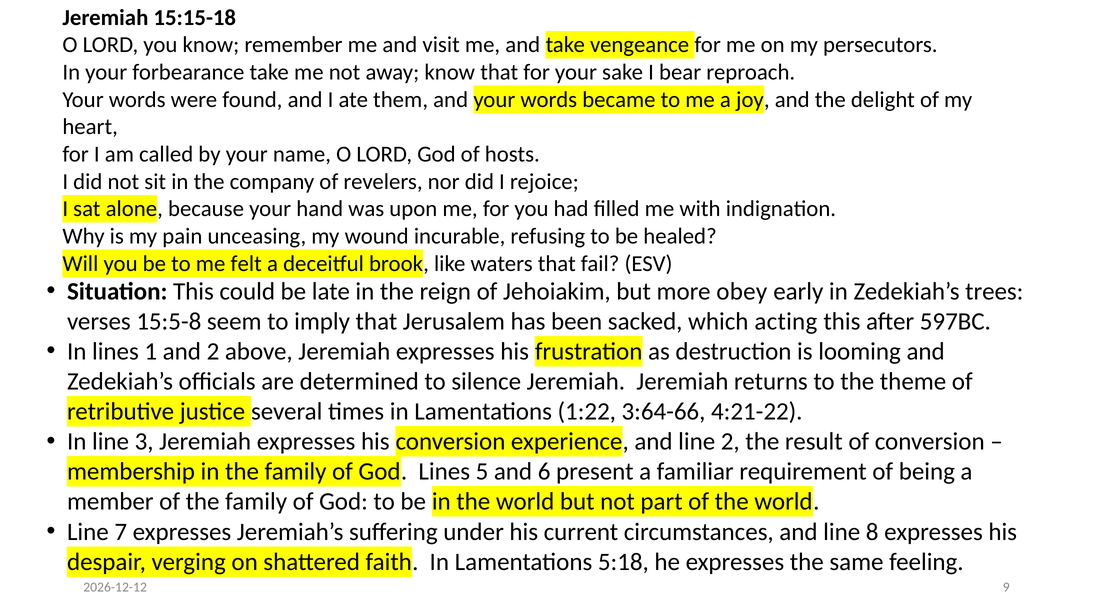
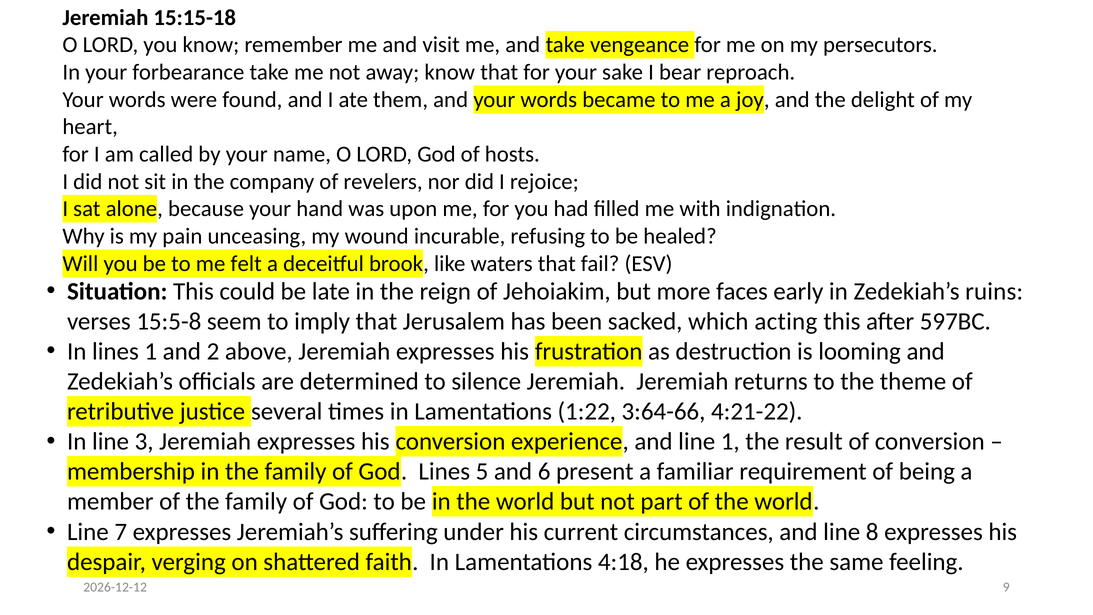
obey: obey -> faces (742, 291)
trees: trees -> ruins (994, 291)
line 2: 2 -> 1 (730, 441)
5:18: 5:18 -> 4:18 (623, 562)
